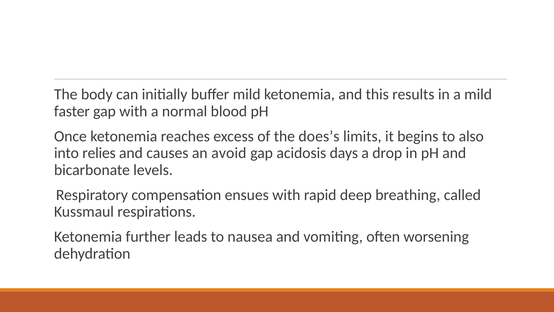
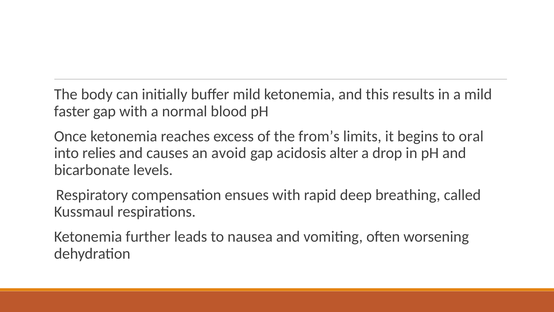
does’s: does’s -> from’s (319, 136)
also: also -> oral (471, 136)
days: days -> alter (344, 153)
